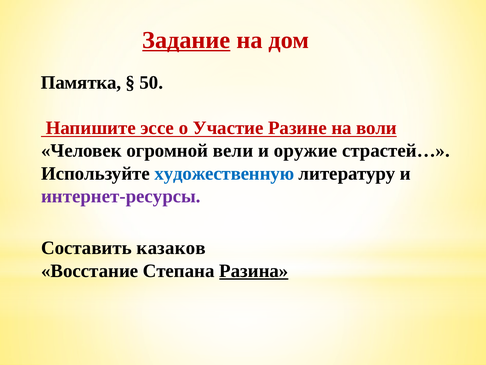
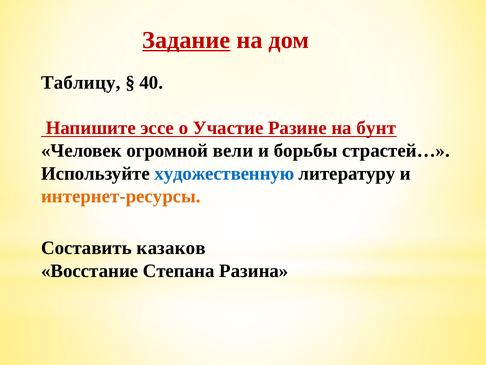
Памятка: Памятка -> Таблицу (81, 82)
50: 50 -> 40 (151, 82)
воли: воли -> бунт (376, 128)
оружие: оружие -> борьбы (306, 151)
интернет-ресурсы colour: purple -> orange (121, 196)
Разина underline: present -> none (254, 270)
